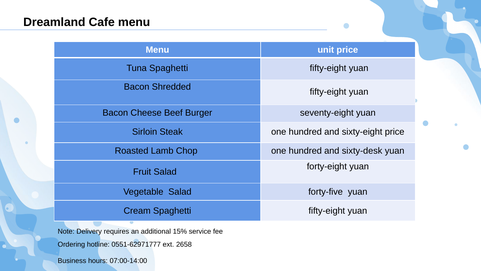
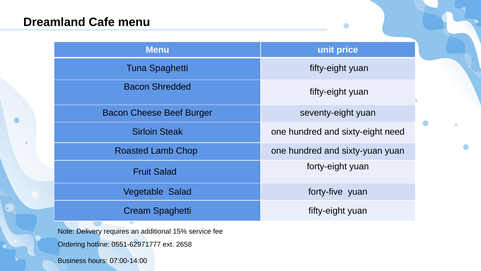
sixty-eight price: price -> need (395, 132)
sixty-desk: sixty-desk -> sixty-yuan (362, 151)
